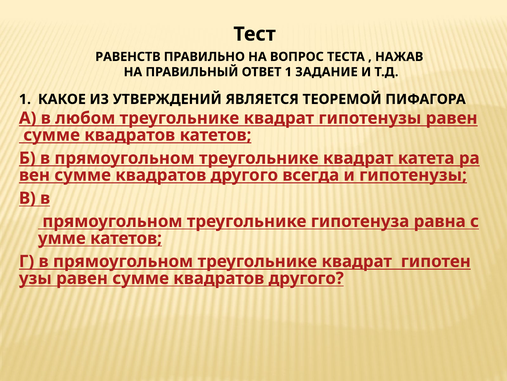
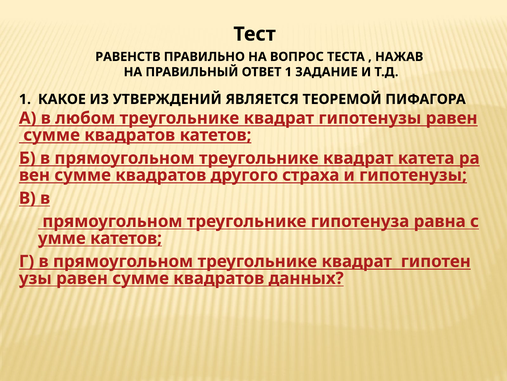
всегда: всегда -> страха (311, 175)
равен сумме квадратов другого: другого -> данных (306, 278)
